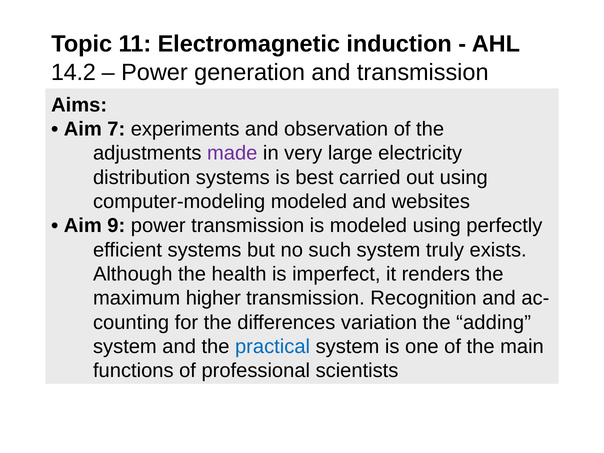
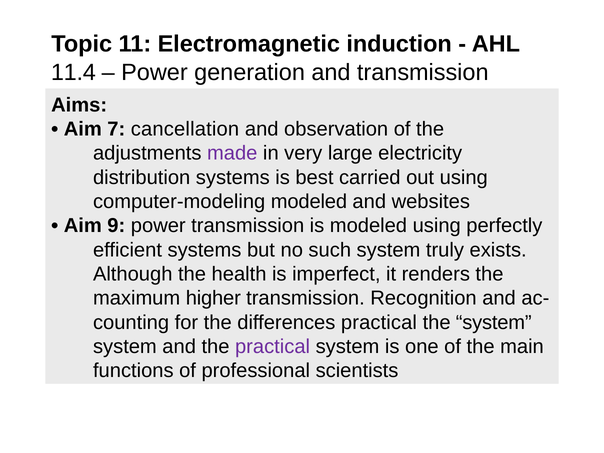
14.2: 14.2 -> 11.4 (73, 72)
experiments: experiments -> cancellation (185, 129)
differences variation: variation -> practical (379, 322)
the adding: adding -> system (494, 322)
practical colour: blue -> purple (273, 347)
